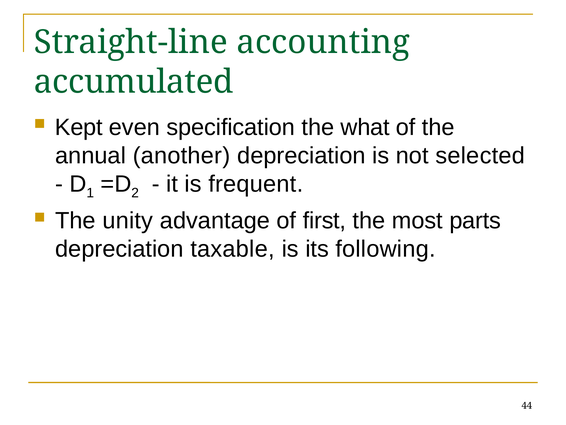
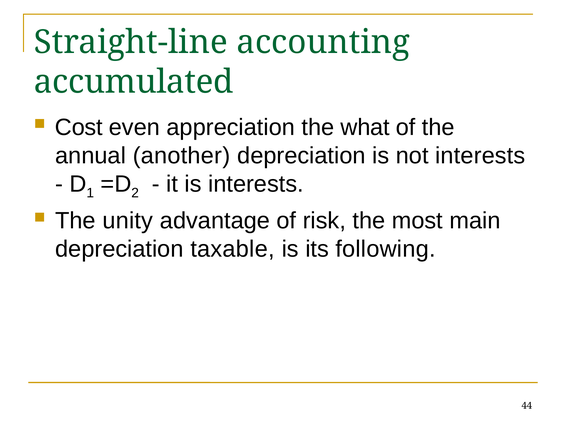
Kept: Kept -> Cost (79, 127)
specification: specification -> appreciation (231, 127)
not selected: selected -> interests (480, 155)
is frequent: frequent -> interests (256, 184)
first: first -> risk (324, 221)
parts: parts -> main (475, 221)
